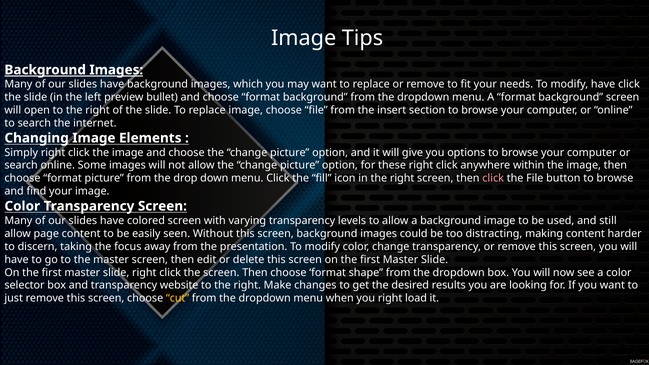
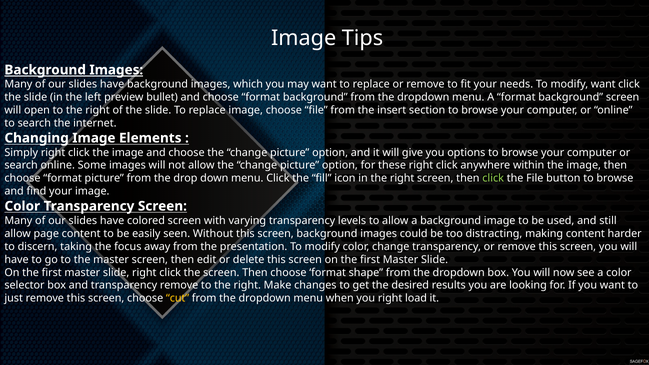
modify have: have -> want (603, 84)
click colour: pink -> light green (493, 178)
transparency website: website -> remove (179, 285)
